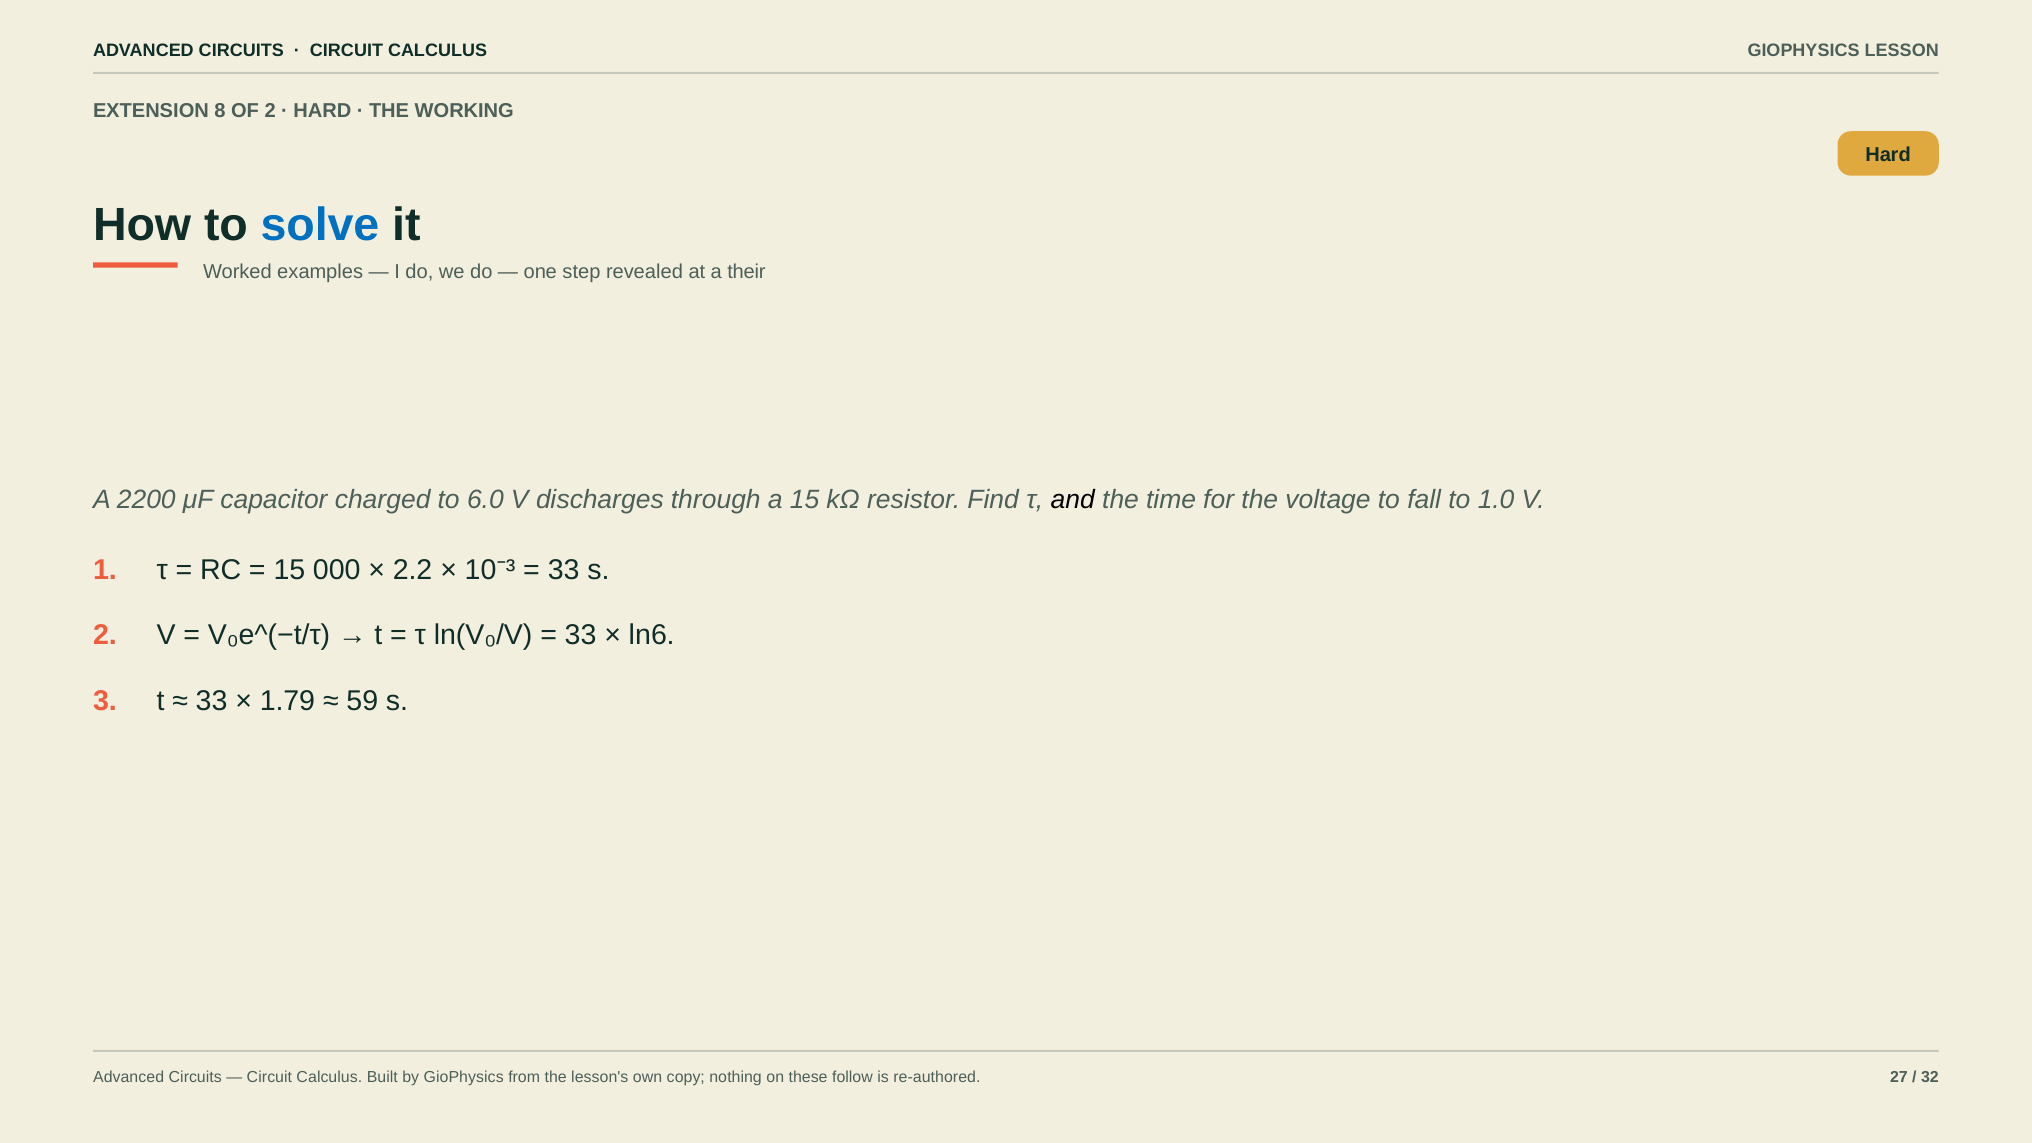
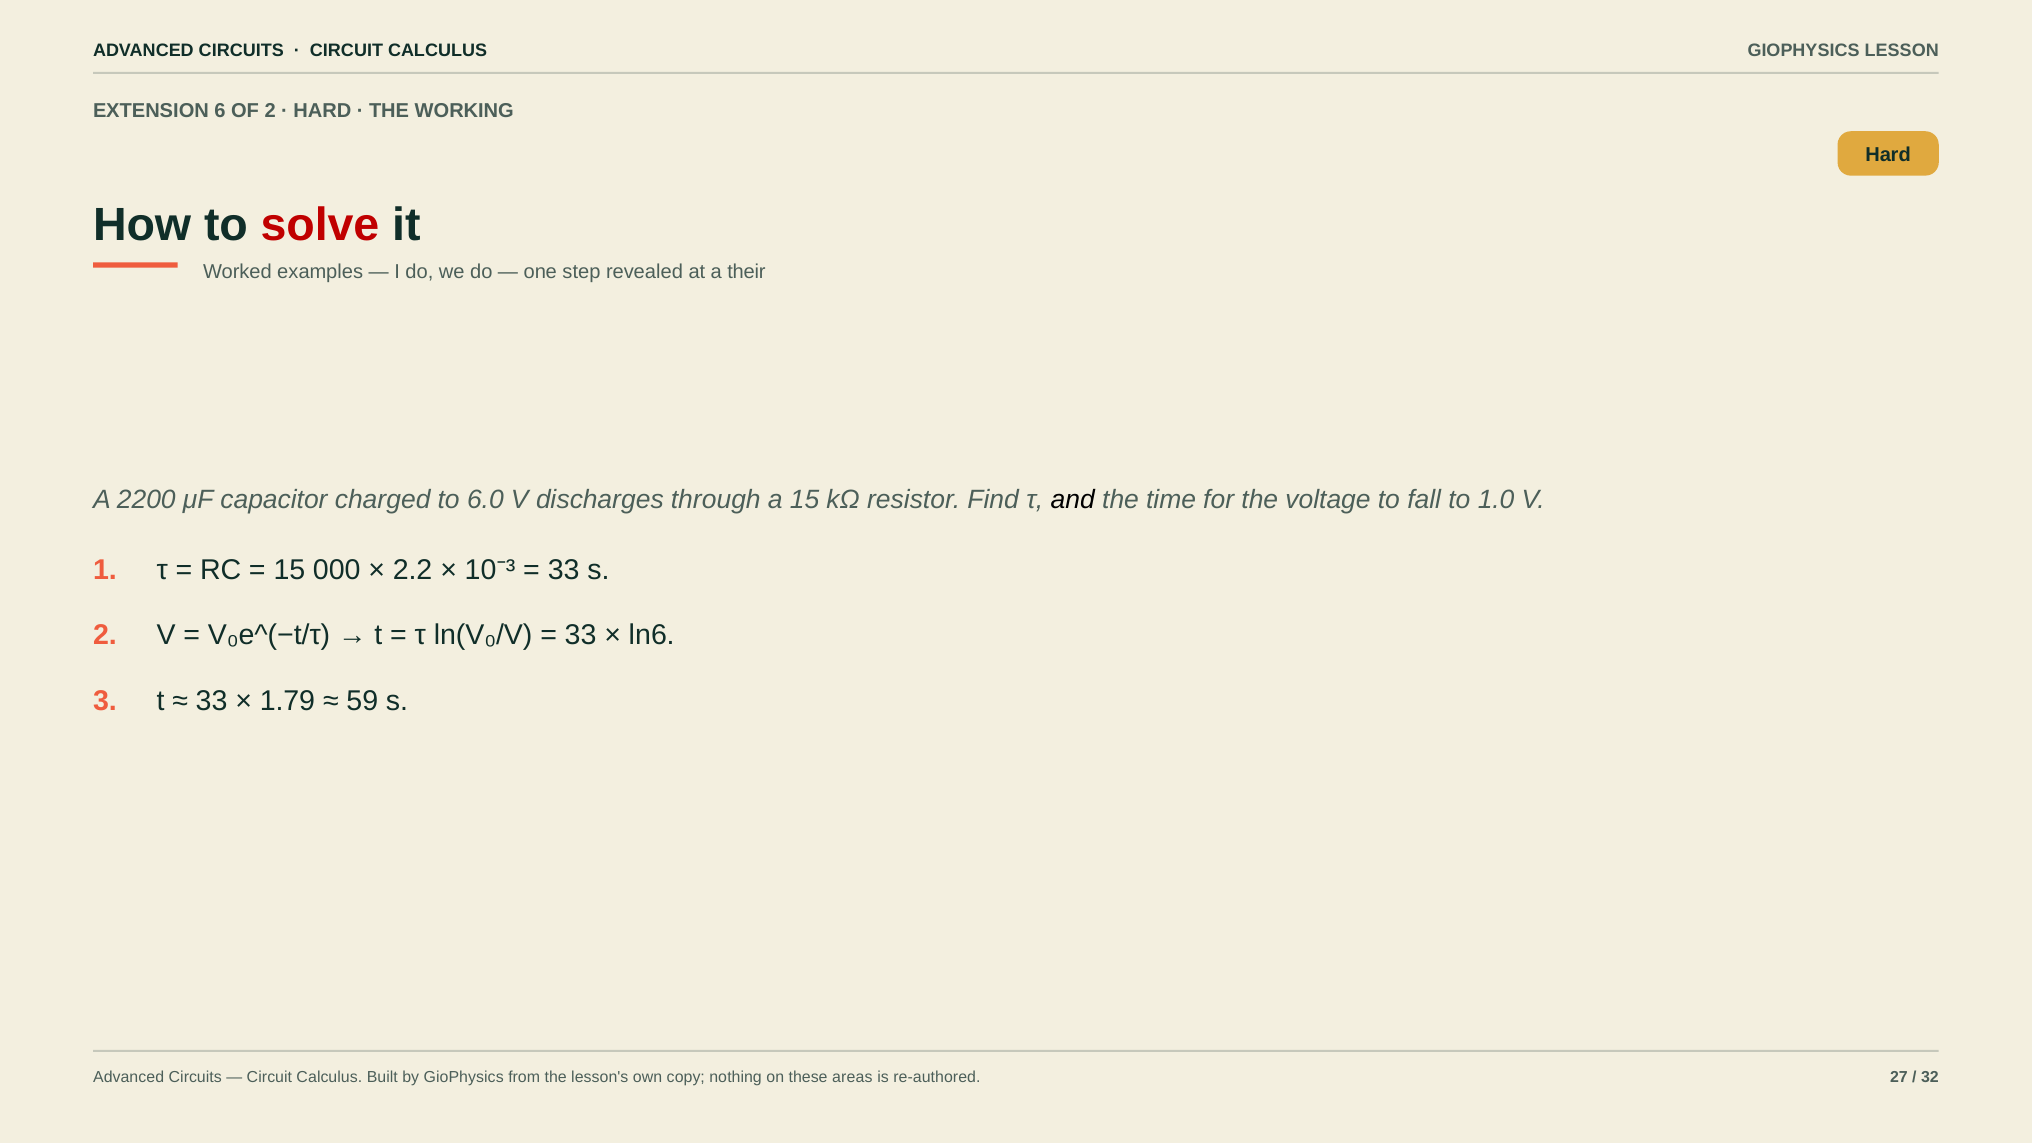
8: 8 -> 6 (220, 111)
solve colour: blue -> red (320, 225)
follow: follow -> areas (852, 1077)
